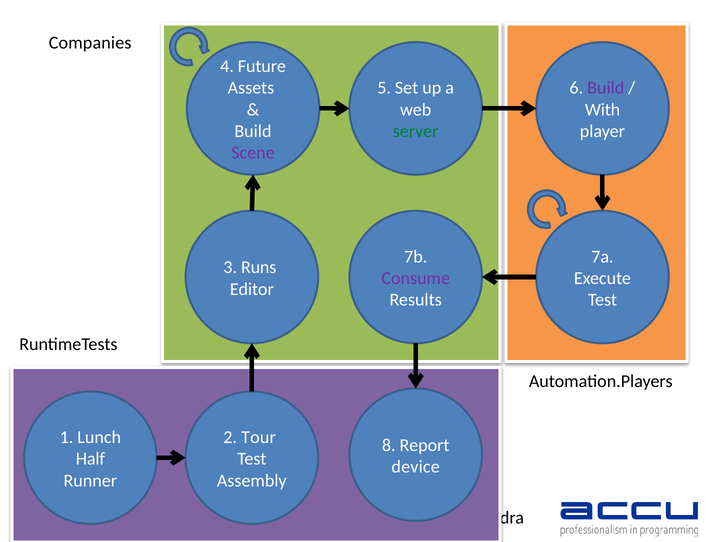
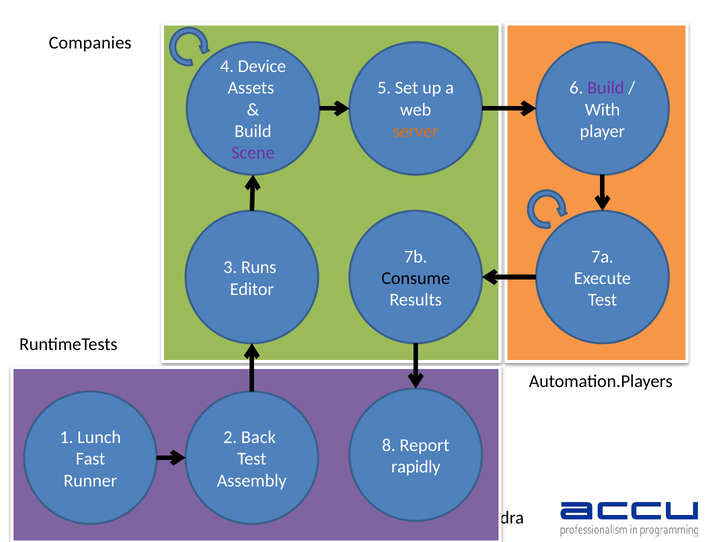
Future: Future -> Device (262, 66)
server colour: green -> orange (416, 131)
Consume colour: purple -> black (416, 278)
Tour: Tour -> Back (259, 437)
Half: Half -> Fast (90, 459)
device: device -> rapidly (416, 467)
